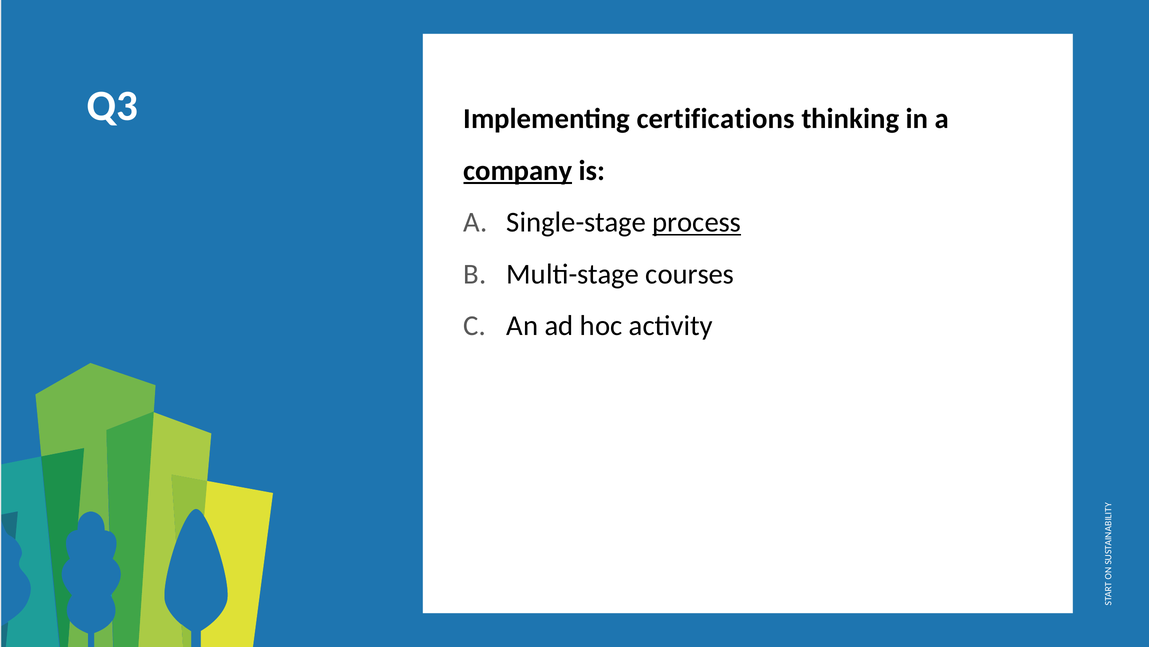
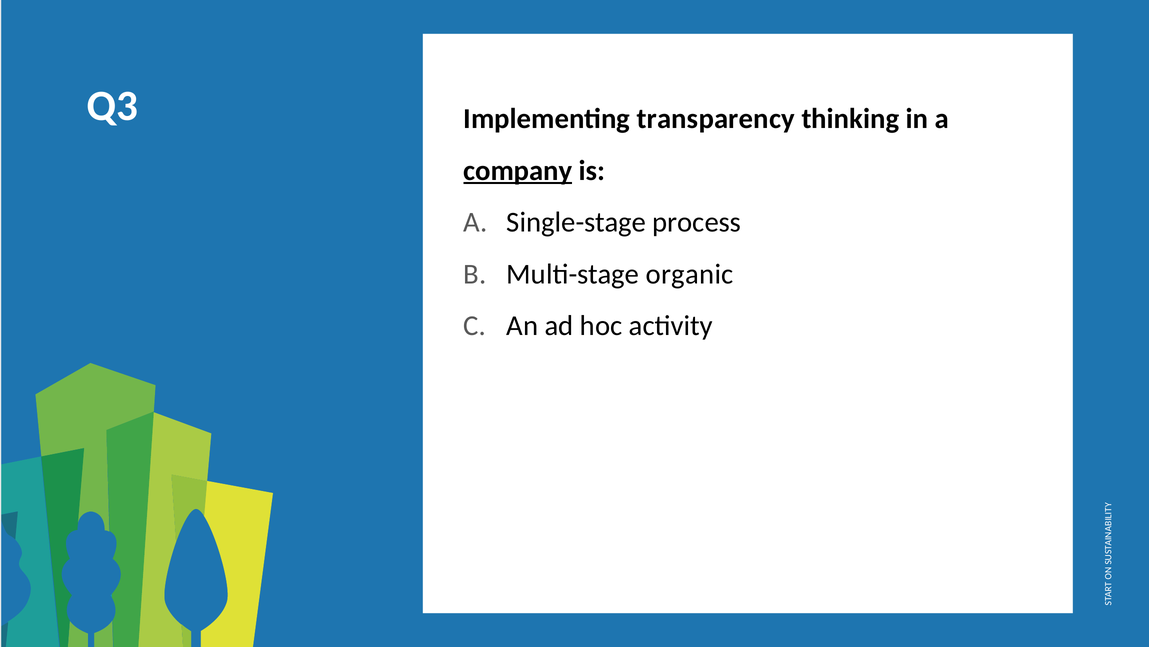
certifications: certifications -> transparency (716, 119)
process underline: present -> none (697, 222)
courses: courses -> organic (690, 274)
